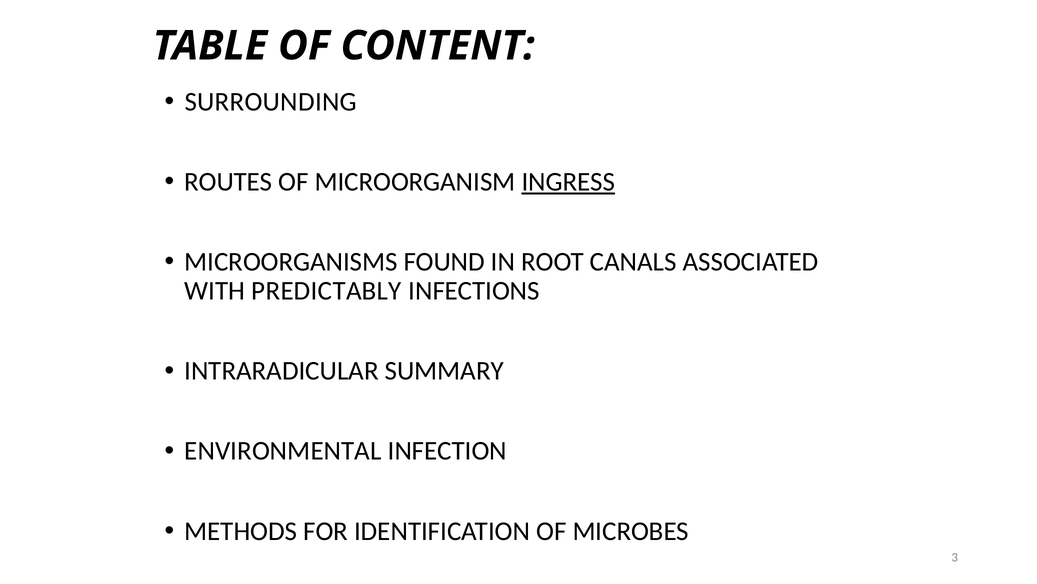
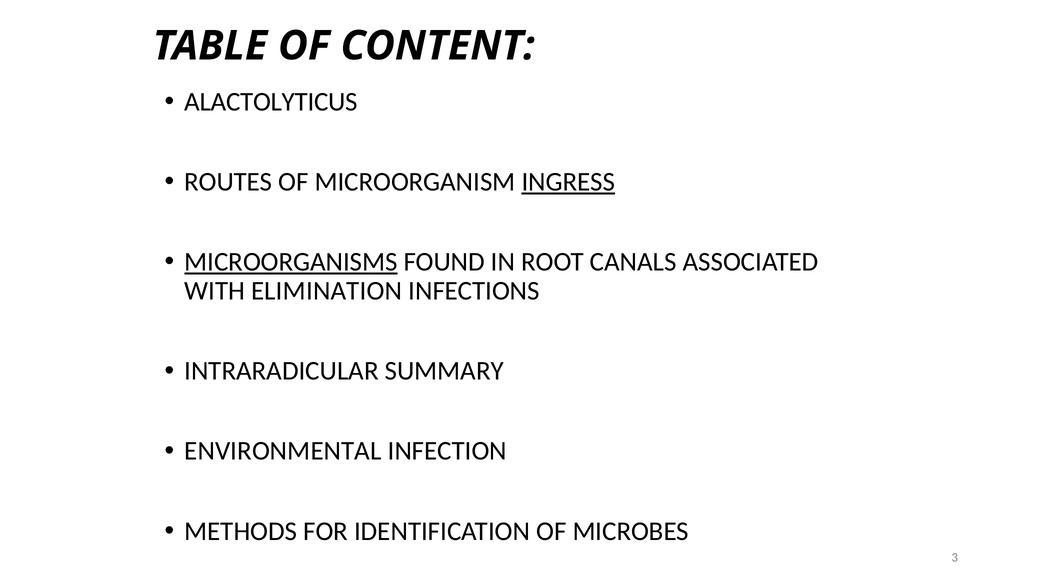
SURROUNDING: SURROUNDING -> ALACTOLYTICUS (271, 102)
MICROORGANISMS underline: none -> present (291, 262)
PREDICTABLY: PREDICTABLY -> ELIMINATION (327, 291)
